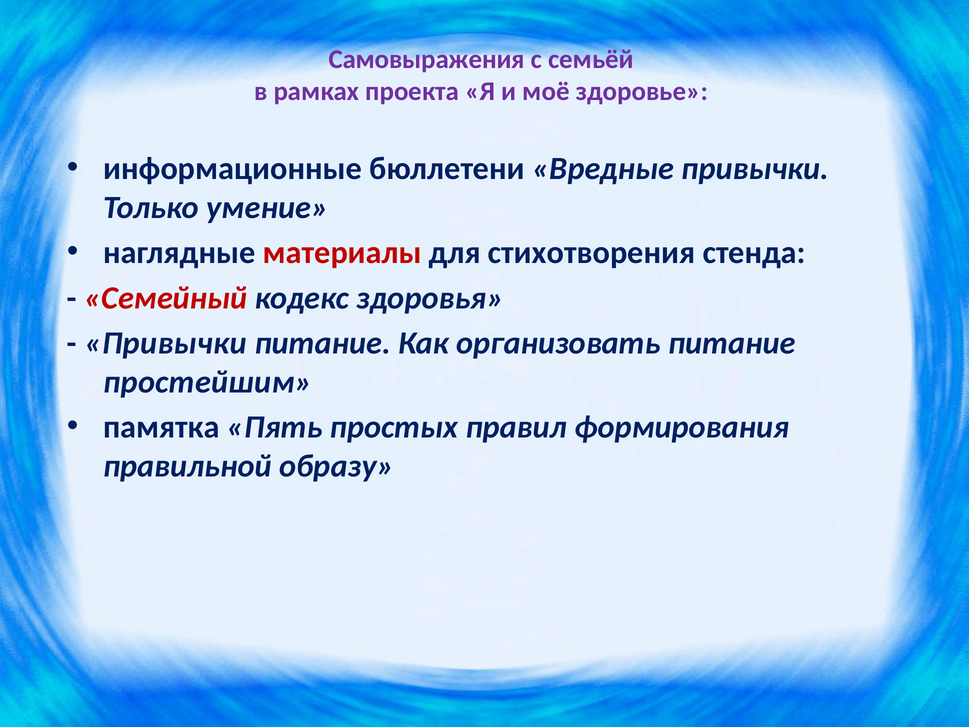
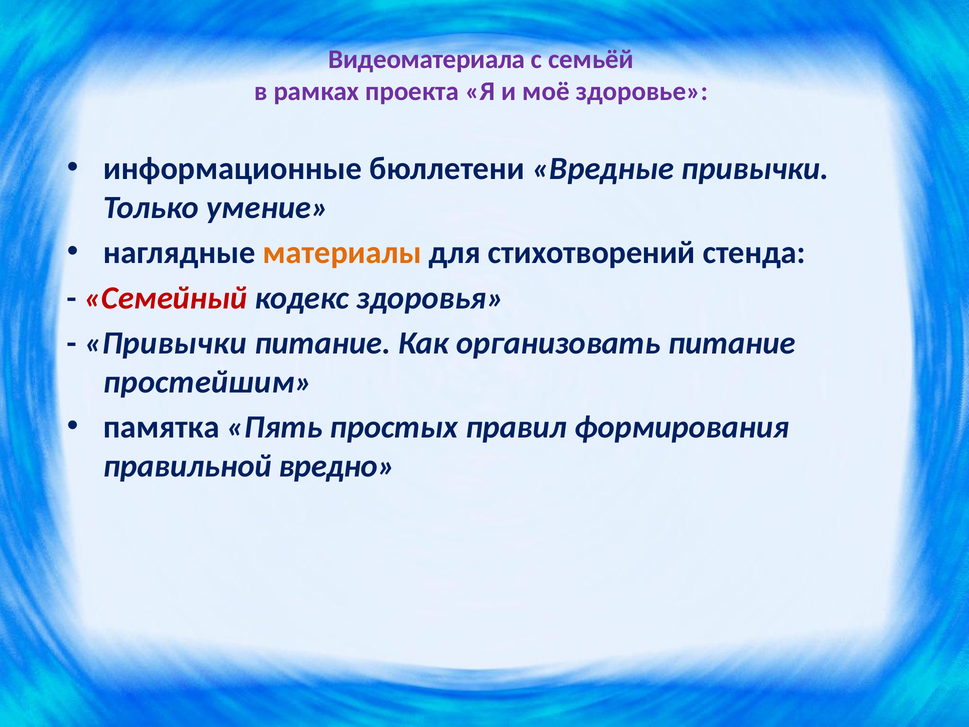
Самовыражения: Самовыражения -> Видеоматериала (427, 59)
материалы colour: red -> orange (342, 253)
стихотворения: стихотворения -> стихотворений (592, 253)
образу: образу -> вредно (337, 466)
